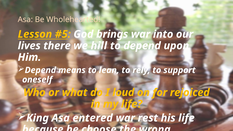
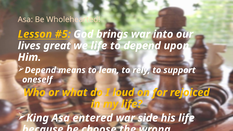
there: there -> great (57, 46)
we hill: hill -> life (99, 46)
rest: rest -> side (148, 118)
